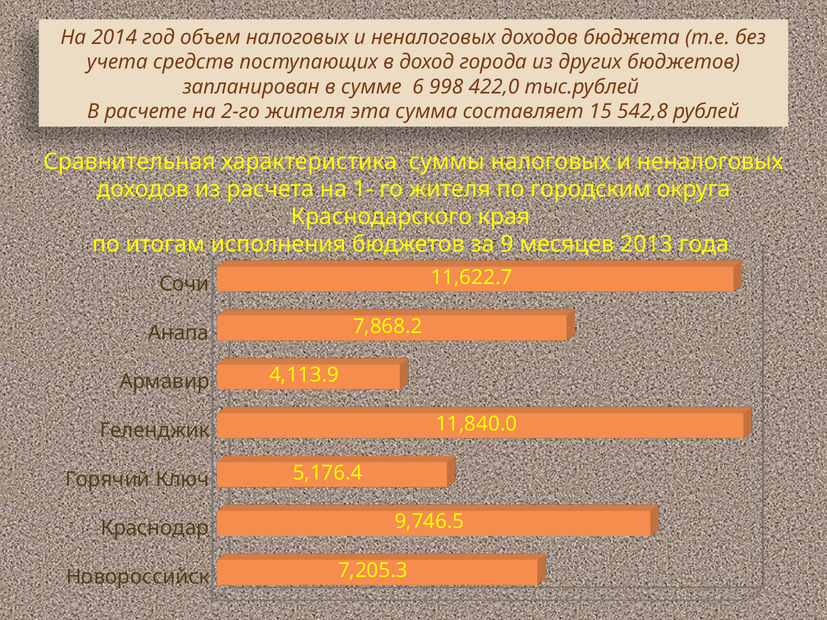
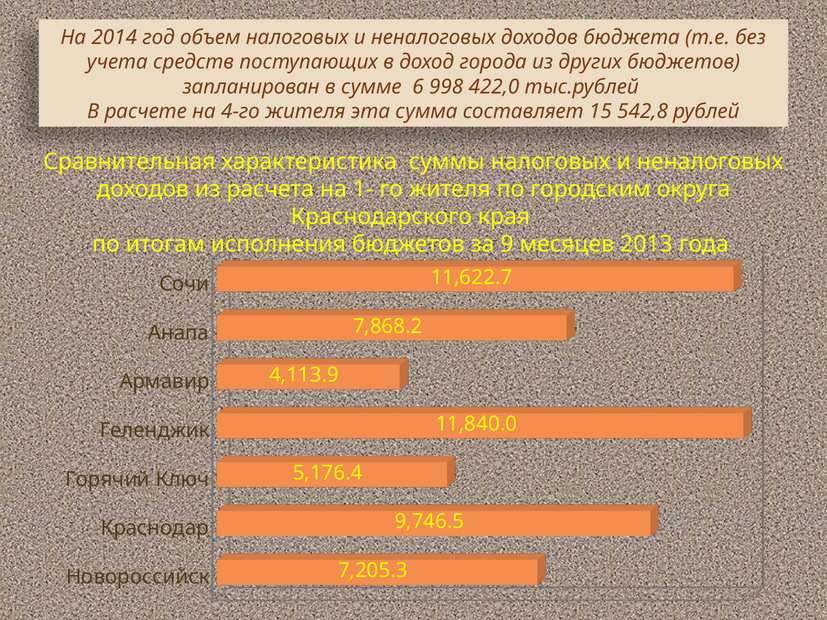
2-го: 2-го -> 4-го (240, 112)
